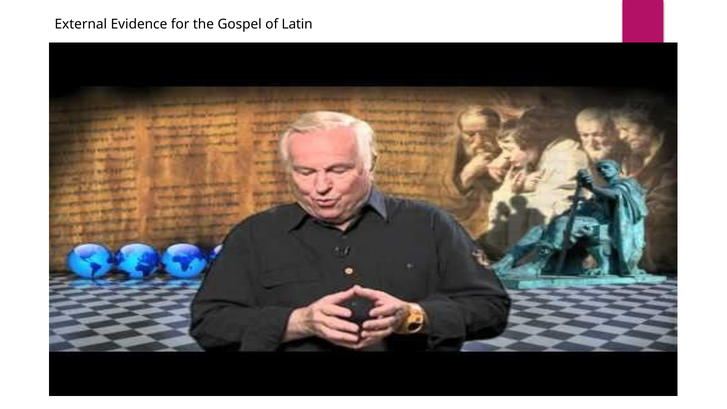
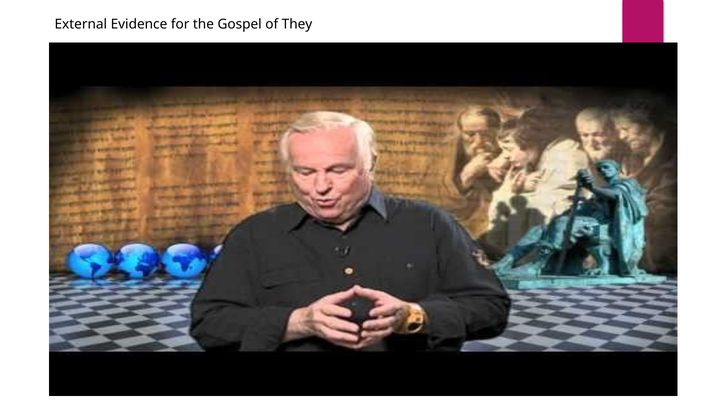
Latin: Latin -> They (297, 24)
